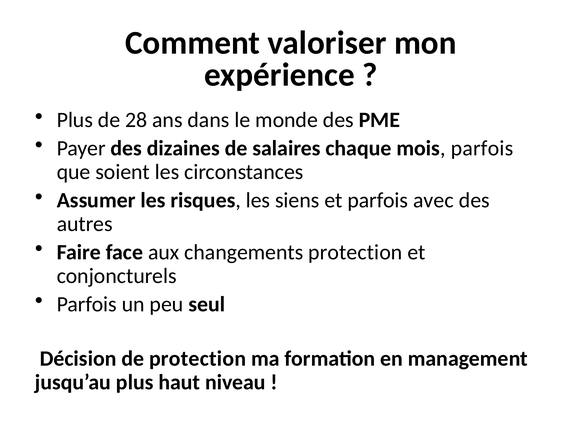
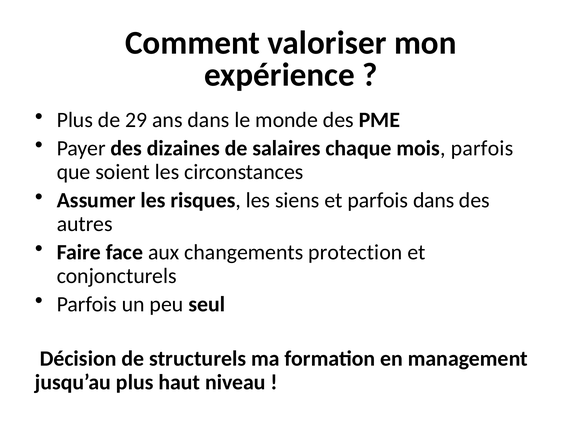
28: 28 -> 29 (136, 120)
parfois avec: avec -> dans (434, 200)
de protection: protection -> structurels (198, 358)
